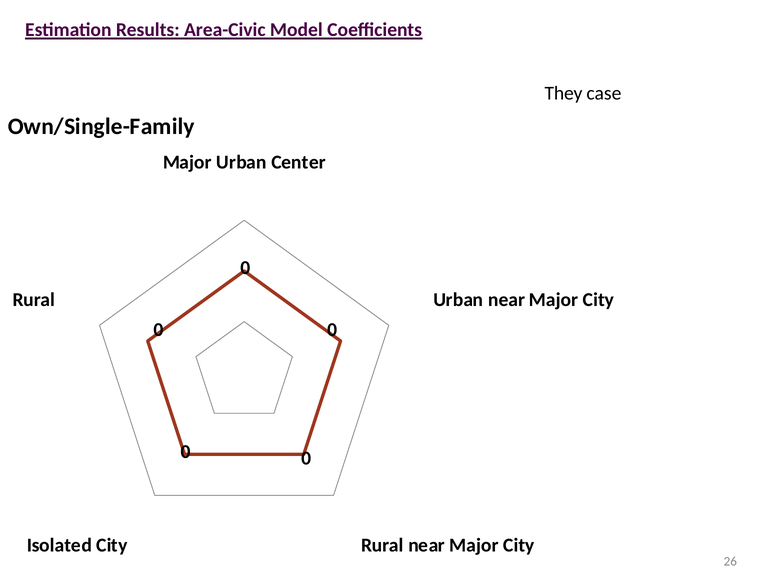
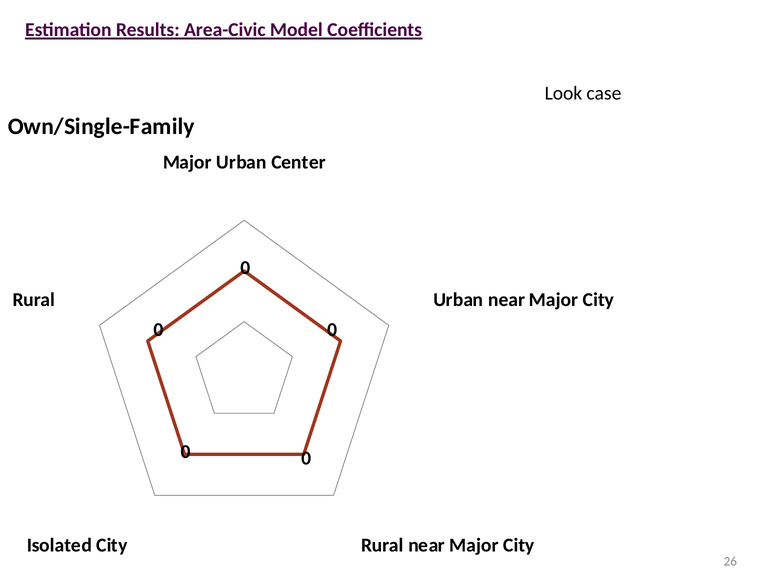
They: They -> Look (563, 93)
